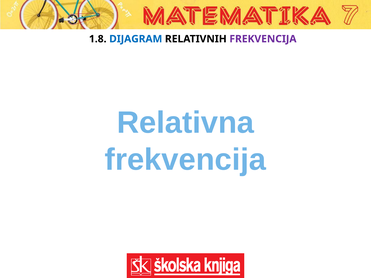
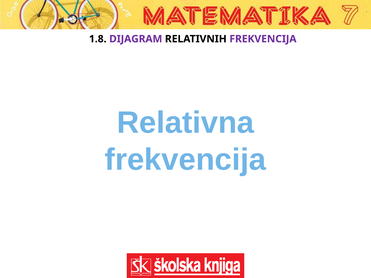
DIJAGRAM colour: blue -> purple (136, 39)
